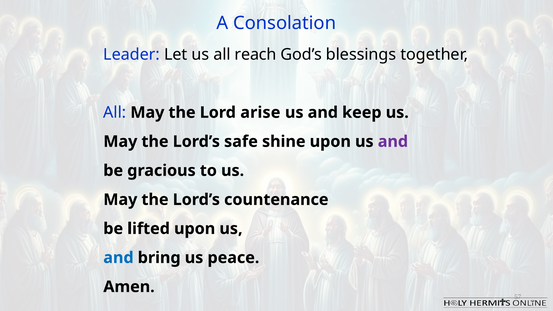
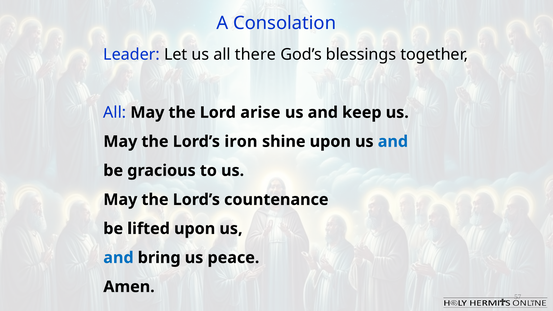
reach: reach -> there (255, 54)
safe: safe -> iron (241, 142)
and colour: purple -> blue (393, 142)
